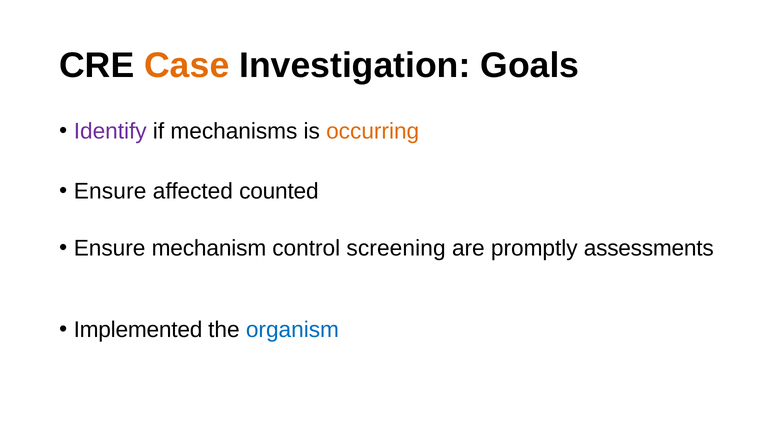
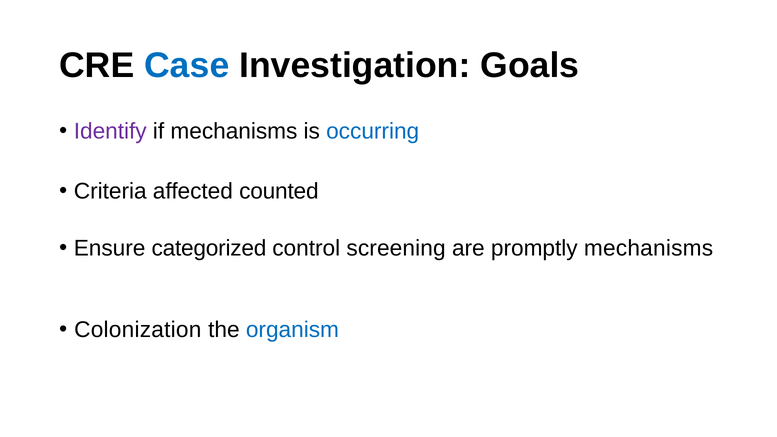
Case colour: orange -> blue (187, 65)
occurring colour: orange -> blue (373, 131)
Ensure: Ensure -> Criteria (110, 191)
mechanism: mechanism -> categorized (209, 248)
promptly assessments: assessments -> mechanisms (649, 248)
Implemented: Implemented -> Colonization (138, 330)
